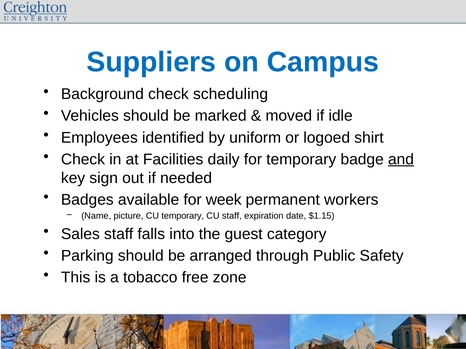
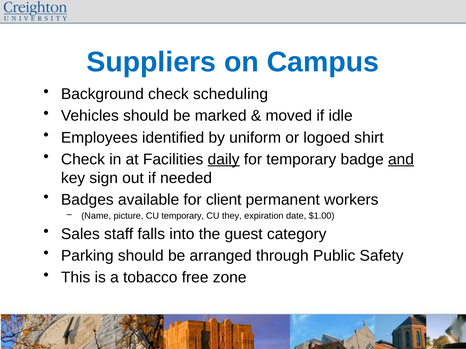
daily underline: none -> present (224, 160)
week: week -> client (224, 200)
CU staff: staff -> they (232, 216)
$1.15: $1.15 -> $1.00 (322, 216)
